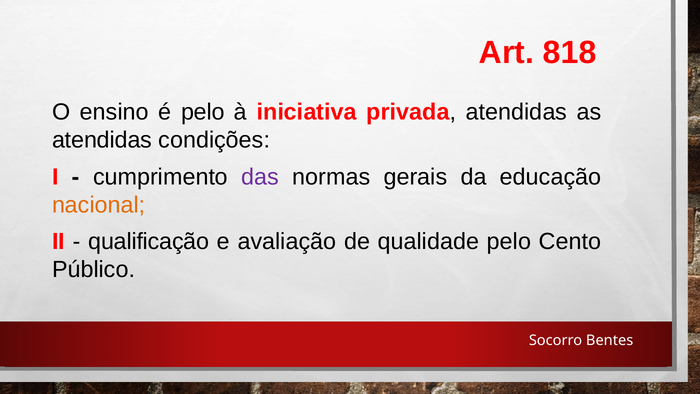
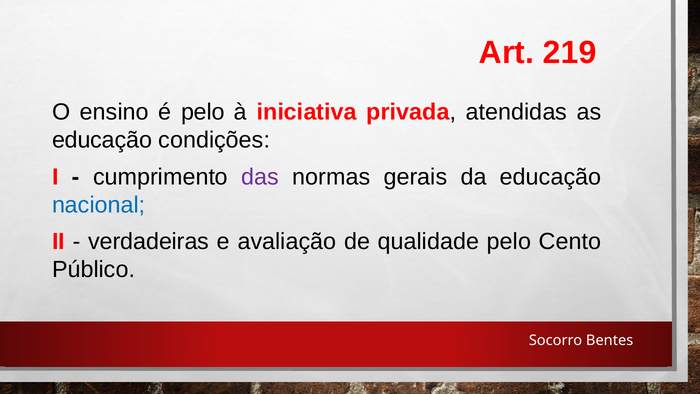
818: 818 -> 219 (570, 53)
atendidas: atendidas -> educação (102, 140)
nacional colour: orange -> blue (99, 205)
qualificação: qualificação -> verdadeiras (149, 241)
